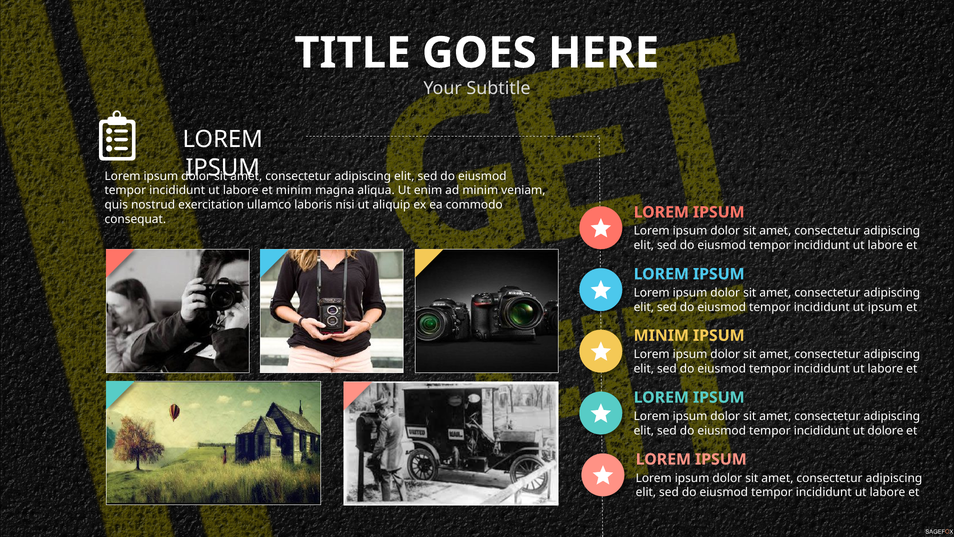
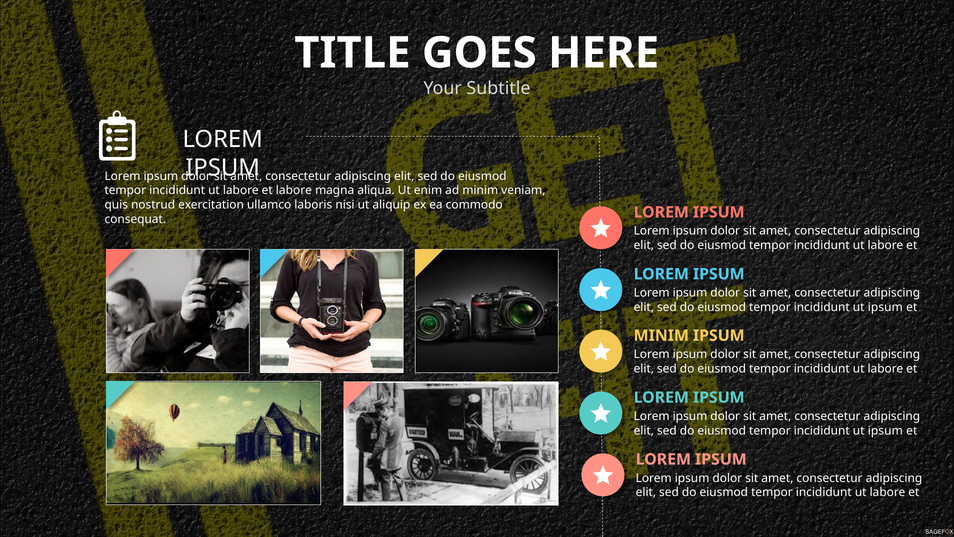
labore et minim: minim -> labore (294, 190)
dolore: dolore -> ipsum (885, 430)
